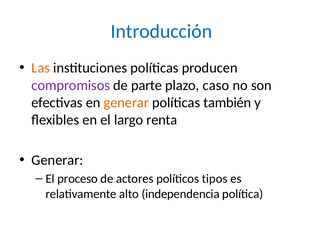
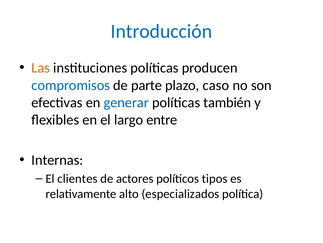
compromisos colour: purple -> blue (71, 85)
generar colour: orange -> blue (126, 102)
renta: renta -> entre (162, 119)
Generar: Generar -> Internas (57, 160)
proceso: proceso -> clientes (77, 178)
independencia: independencia -> especializados (180, 193)
